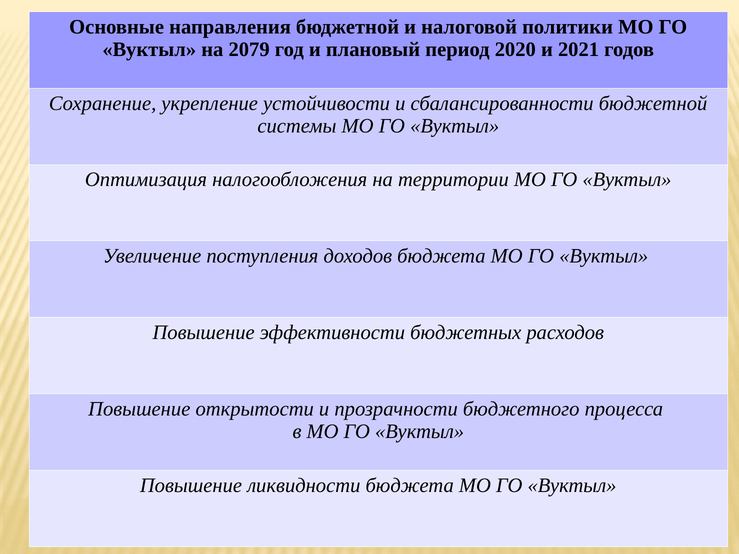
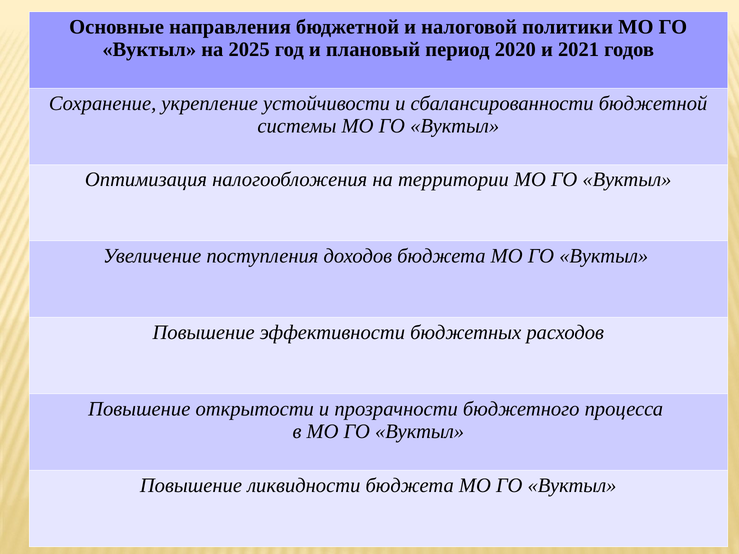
2079: 2079 -> 2025 (249, 50)
